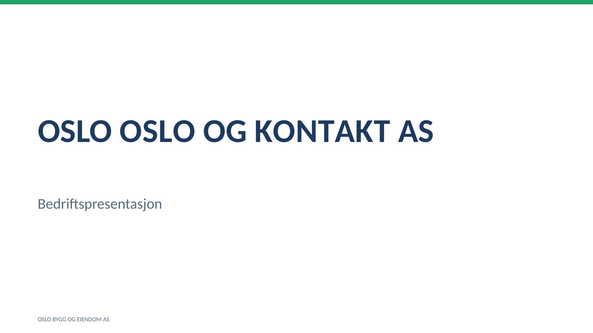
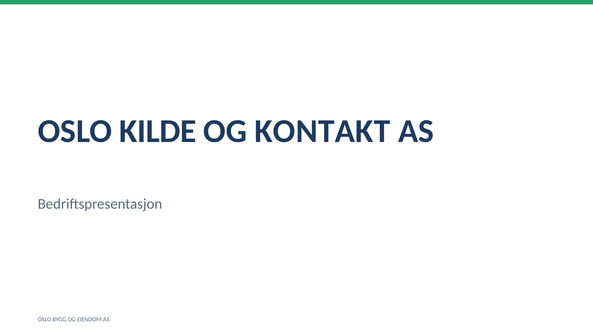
OSLO OSLO: OSLO -> KILDE (158, 132)
